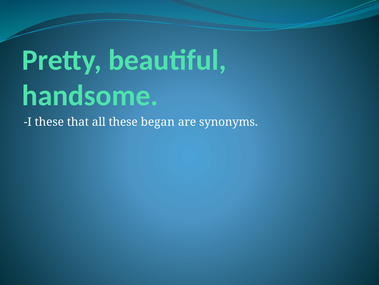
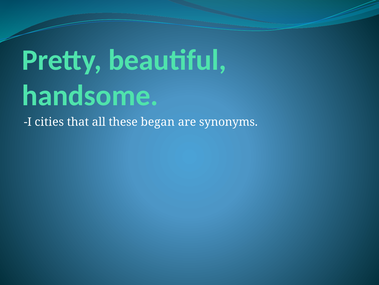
I these: these -> cities (49, 122)
